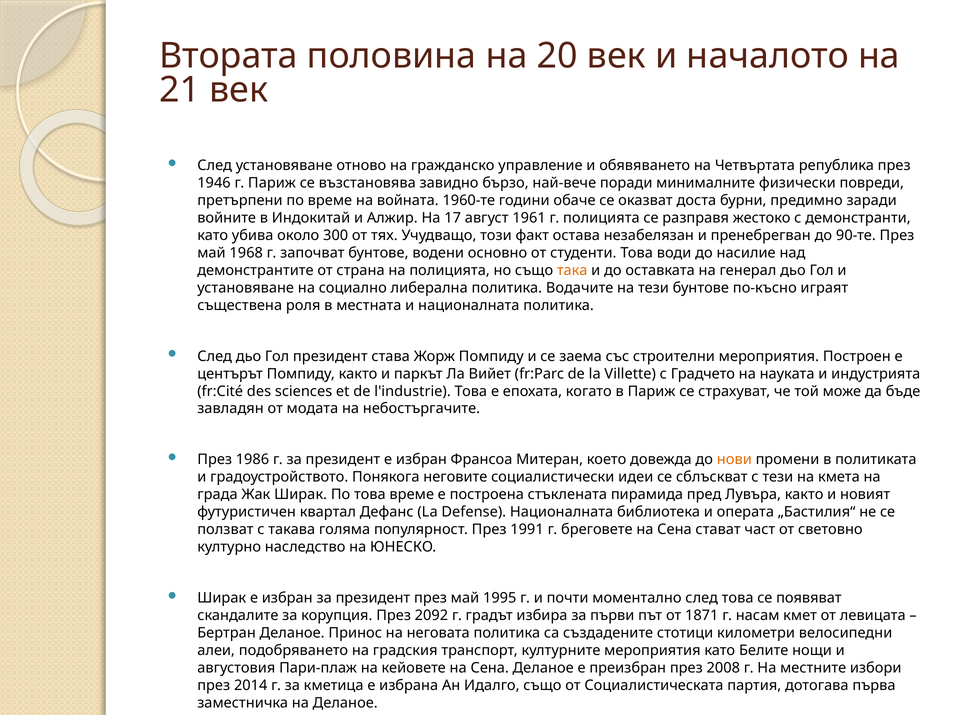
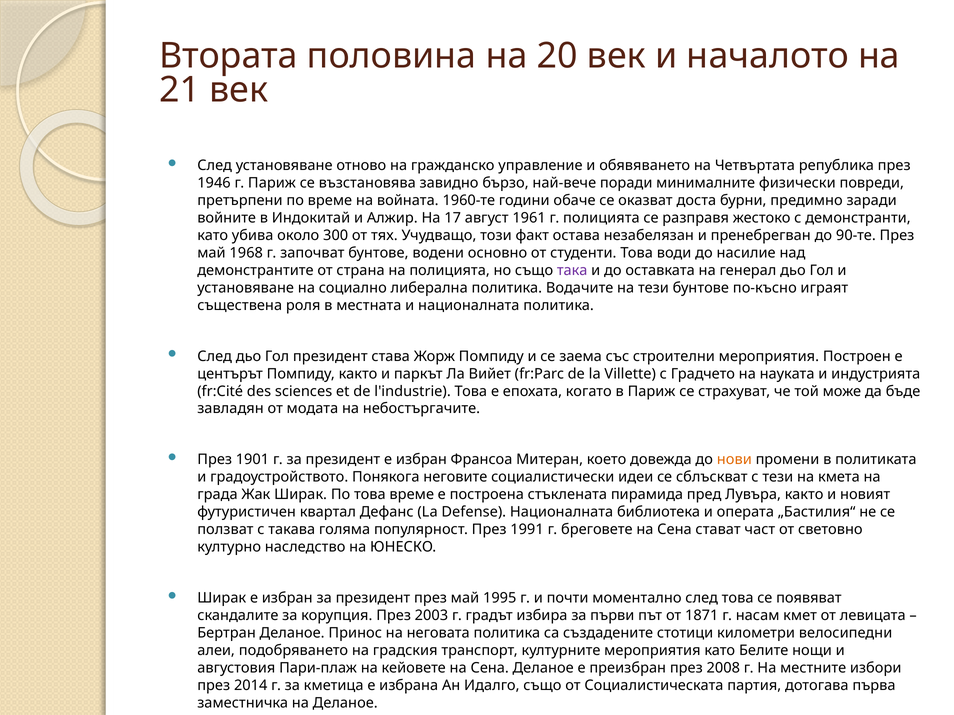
така colour: orange -> purple (572, 271)
1986: 1986 -> 1901 (252, 460)
2092: 2092 -> 2003 (431, 616)
